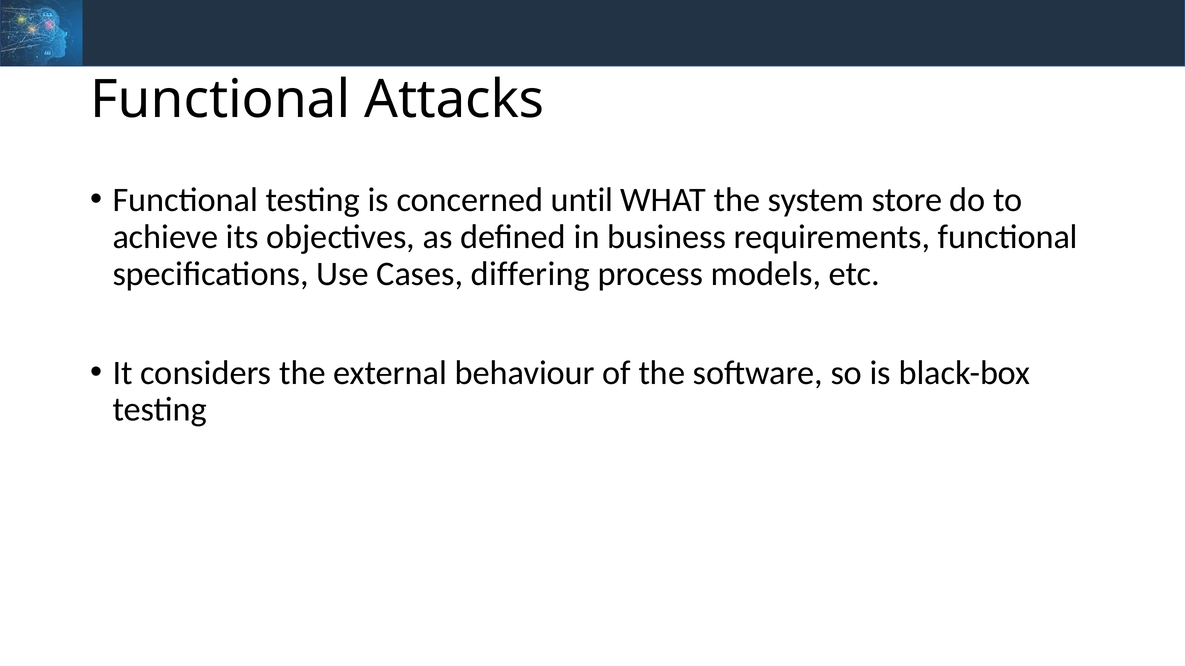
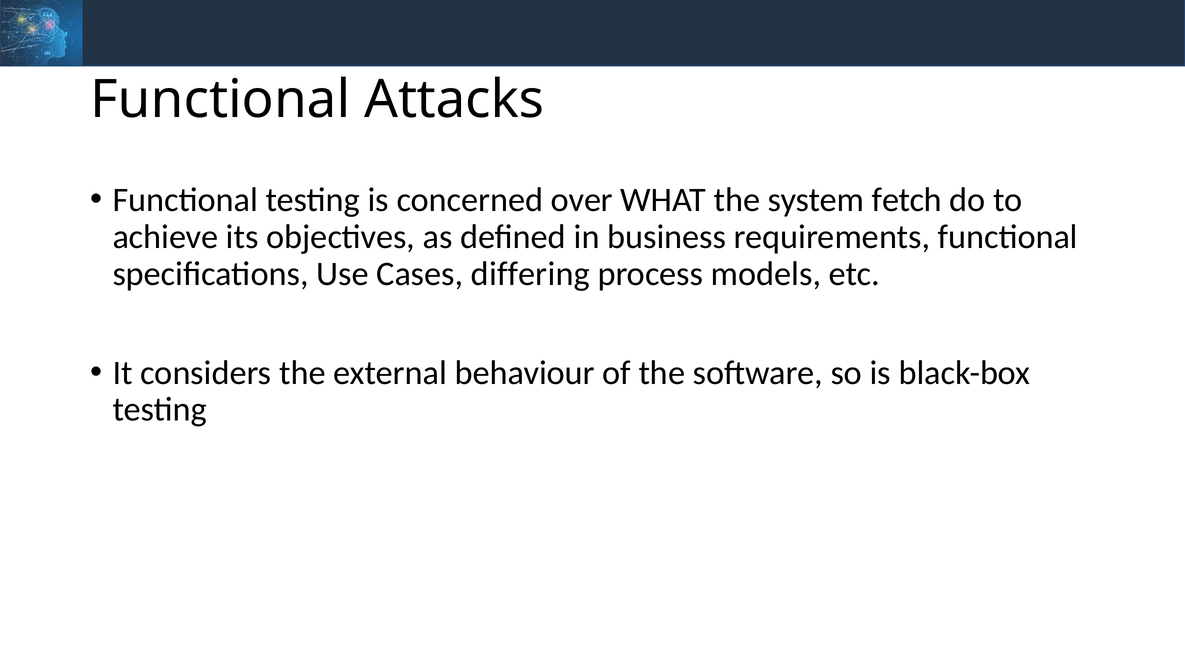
until: until -> over (582, 200)
store: store -> fetch (907, 200)
